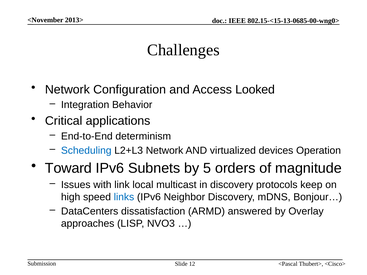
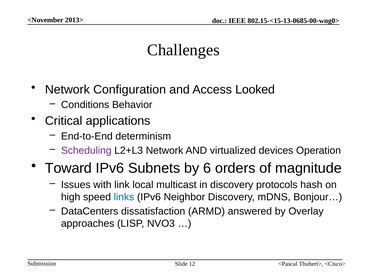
Integration: Integration -> Conditions (85, 105)
Scheduling colour: blue -> purple (86, 151)
5: 5 -> 6 (207, 168)
keep: keep -> hash (311, 185)
